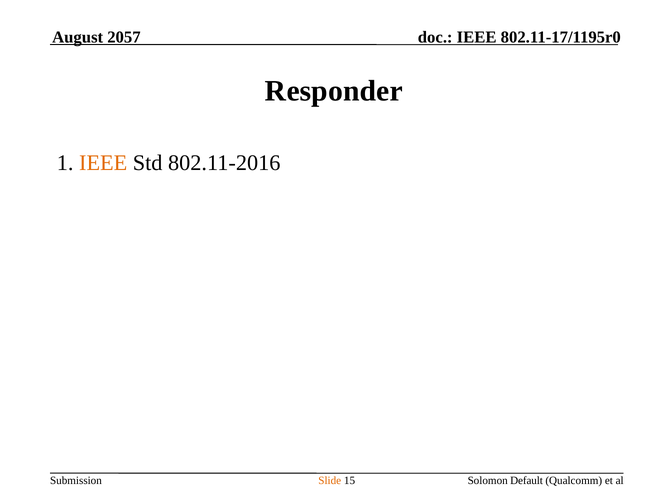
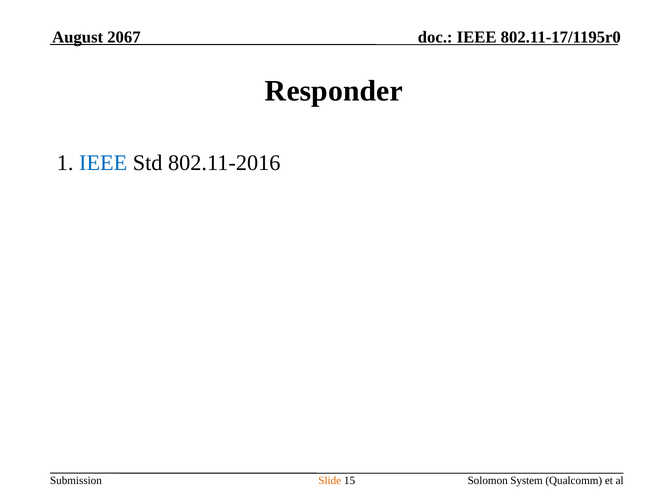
2057: 2057 -> 2067 (124, 37)
IEEE colour: orange -> blue (103, 163)
Default: Default -> System (526, 480)
